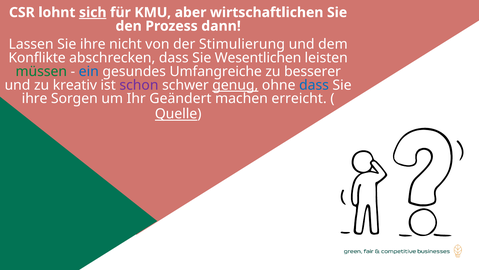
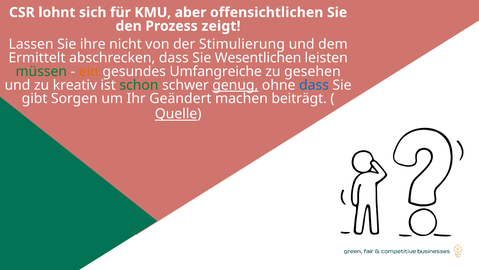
sich underline: present -> none (93, 12)
wirtschaftlichen: wirtschaftlichen -> offensichtlichen (267, 12)
dann: dann -> zeigt (221, 26)
Konflikte: Konflikte -> Ermittelt (37, 58)
ein colour: blue -> orange (89, 71)
besserer: besserer -> gesehen (312, 71)
schon colour: purple -> green (139, 85)
ihre: ihre -> gibt (35, 98)
erreicht: erreicht -> beiträgt (299, 98)
